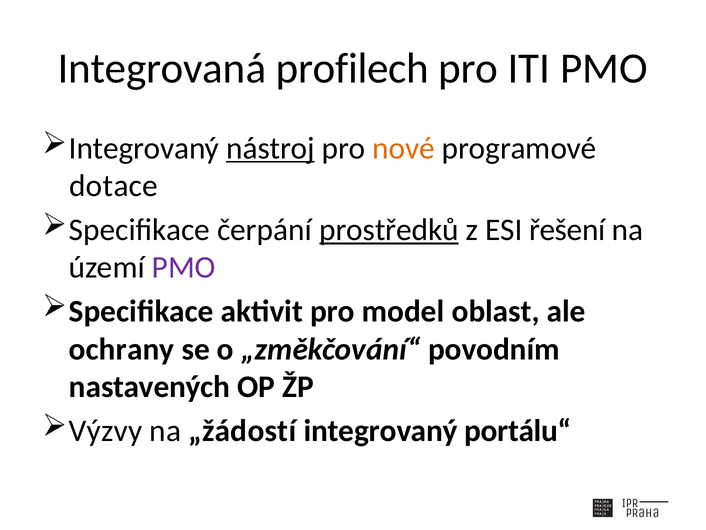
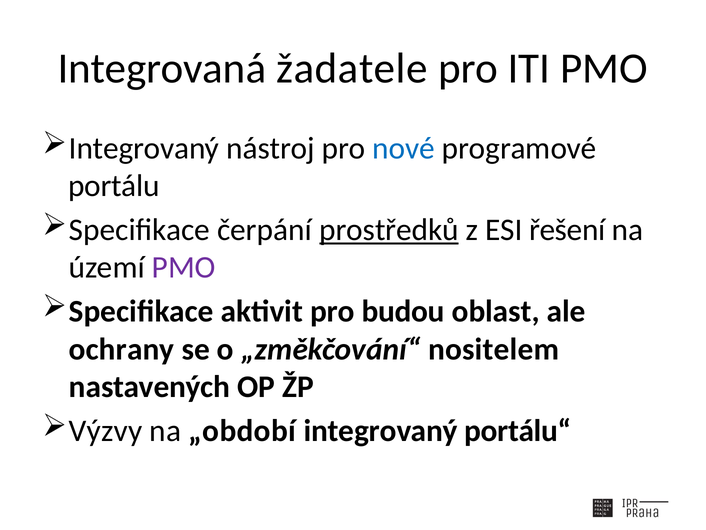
profilech: profilech -> žadatele (352, 68)
nástroj underline: present -> none (271, 148)
nové colour: orange -> blue (404, 148)
dotace: dotace -> portálu (114, 186)
model: model -> budou (403, 311)
povodním: povodním -> nositelem (494, 349)
„žádostí: „žádostí -> „období (242, 431)
